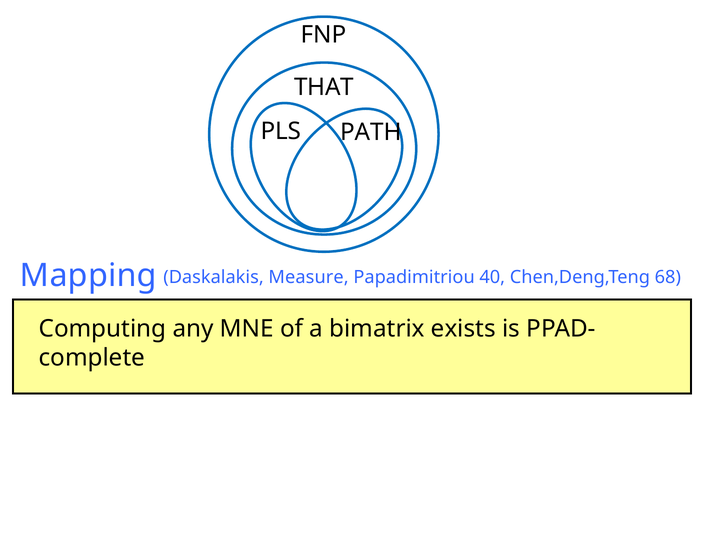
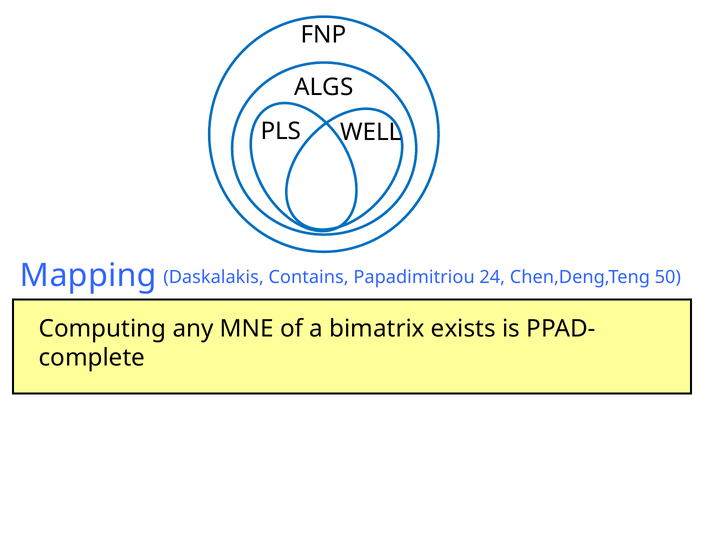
THAT: THAT -> ALGS (324, 87)
PATH: PATH -> WELL (371, 132)
Measure: Measure -> Contains (309, 277)
40: 40 -> 24 (492, 277)
68: 68 -> 50 (668, 277)
